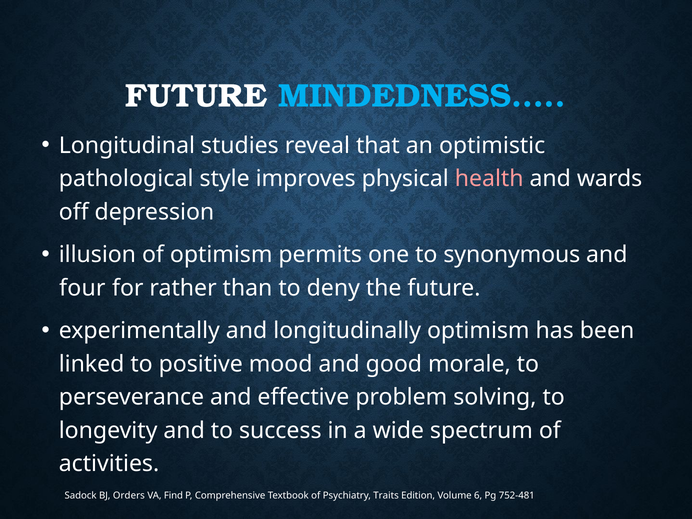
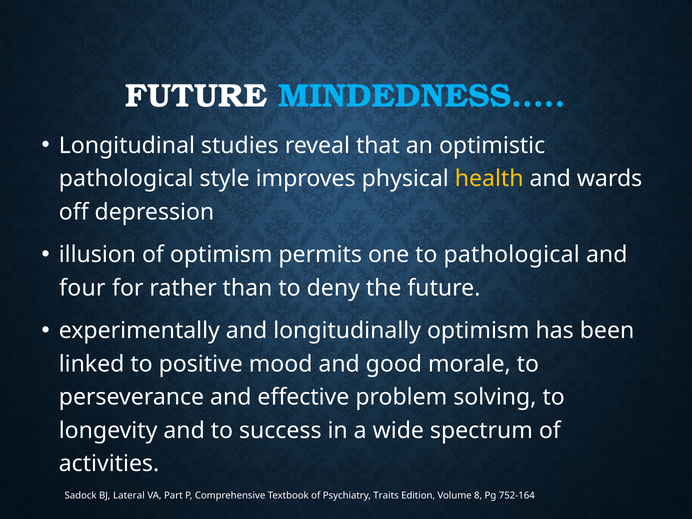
health colour: pink -> yellow (489, 179)
to synonymous: synonymous -> pathological (512, 255)
Orders: Orders -> Lateral (129, 496)
Find: Find -> Part (173, 496)
6: 6 -> 8 (478, 496)
752-481: 752-481 -> 752-164 (517, 496)
